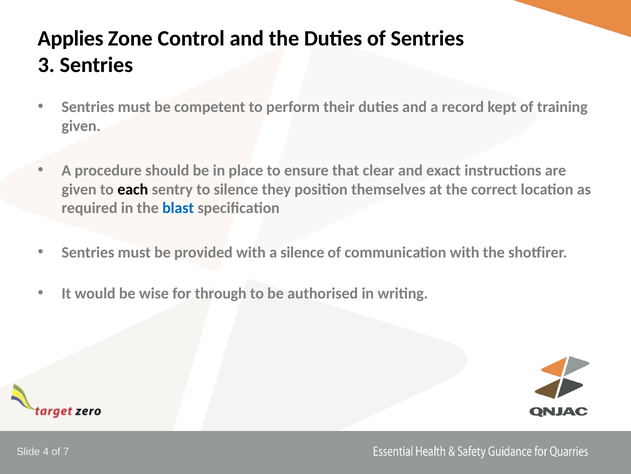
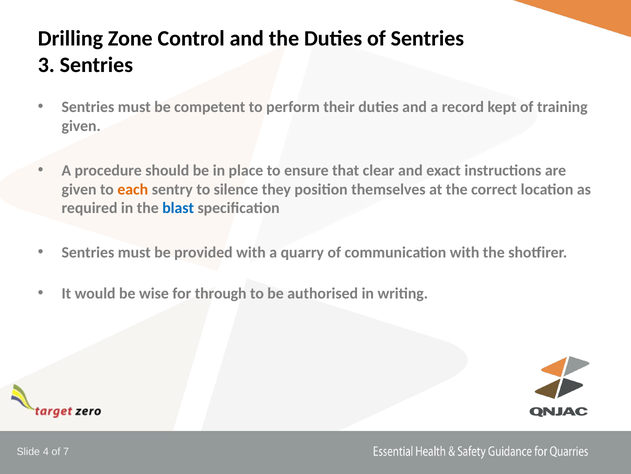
Applies: Applies -> Drilling (70, 39)
each colour: black -> orange (133, 189)
a silence: silence -> quarry (302, 252)
